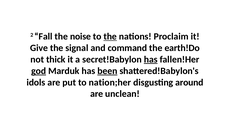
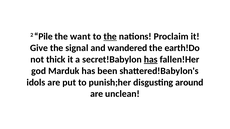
Fall: Fall -> Pile (43, 37)
noise: noise -> want (80, 37)
command: command -> wandered (127, 48)
god underline: present -> none (39, 71)
been underline: present -> none (107, 71)
nation;her: nation;her -> punish;her (110, 83)
